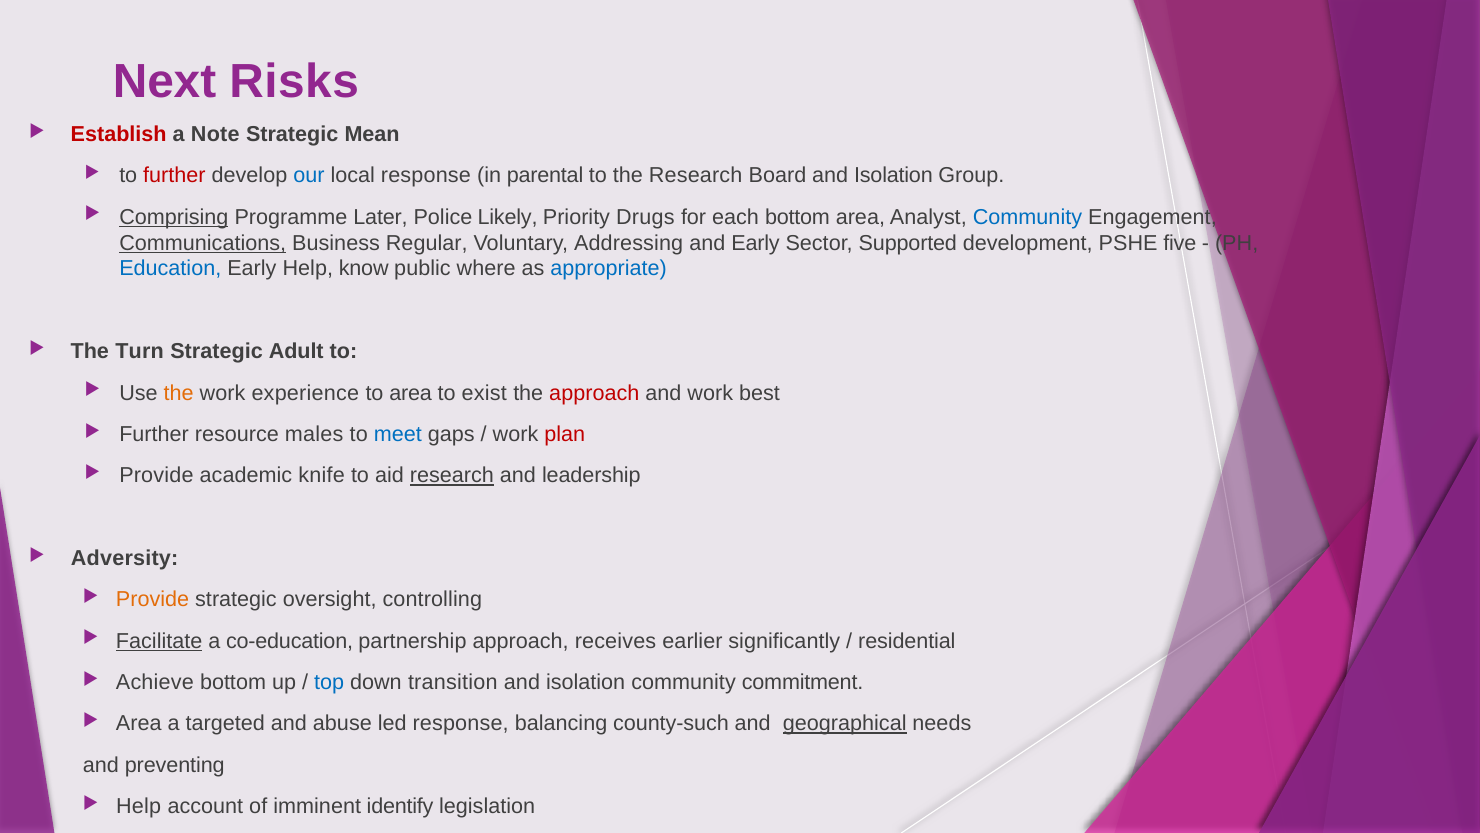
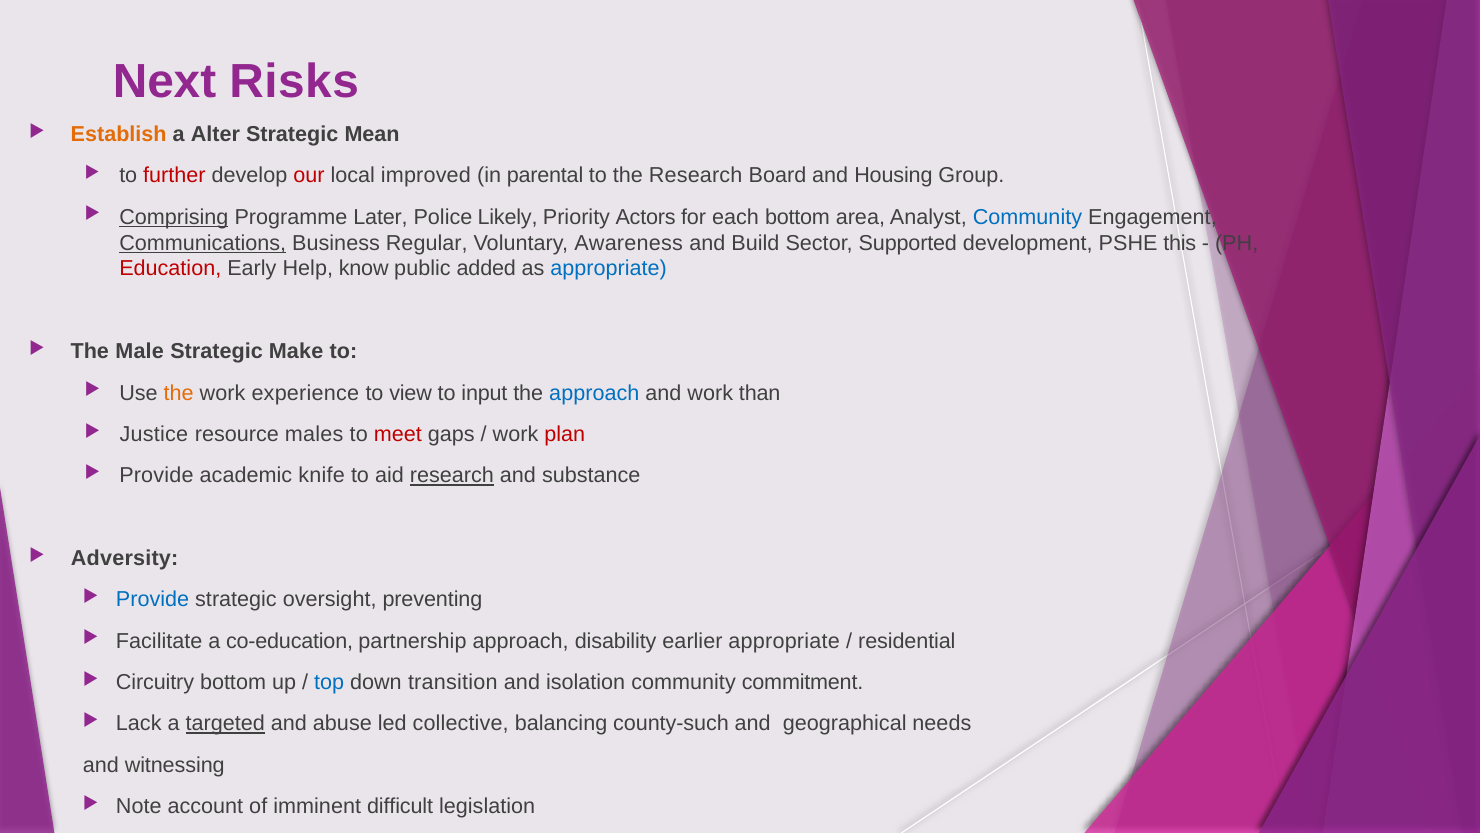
Establish colour: red -> orange (119, 134)
Note: Note -> Alter (215, 134)
our colour: blue -> red (309, 176)
local response: response -> improved (426, 176)
Board and Isolation: Isolation -> Housing (893, 176)
Drugs: Drugs -> Actors (646, 217)
Addressing: Addressing -> Awareness (629, 243)
and Early: Early -> Build (755, 243)
five: five -> this (1180, 243)
Education colour: blue -> red (170, 269)
where: where -> added (486, 269)
Turn: Turn -> Male (140, 351)
Adult: Adult -> Make (296, 351)
to area: area -> view (411, 393)
exist: exist -> input (484, 393)
approach colour: red -> blue (594, 393)
best: best -> than (760, 393)
Further: Further -> Justice (154, 434)
meet colour: blue -> red (398, 434)
leadership: leadership -> substance (591, 475)
Provide colour: orange -> blue (153, 599)
controlling: controlling -> preventing (432, 599)
Facilitate underline: present -> none (159, 641)
receives: receives -> disability (616, 641)
earlier significantly: significantly -> appropriate (784, 641)
Achieve: Achieve -> Circuitry (155, 682)
Area: Area -> Lack (139, 723)
targeted underline: none -> present (225, 723)
led response: response -> collective (461, 723)
geographical underline: present -> none (845, 723)
preventing: preventing -> witnessing (175, 765)
Help: Help -> Note (139, 806)
identify: identify -> difficult (400, 806)
